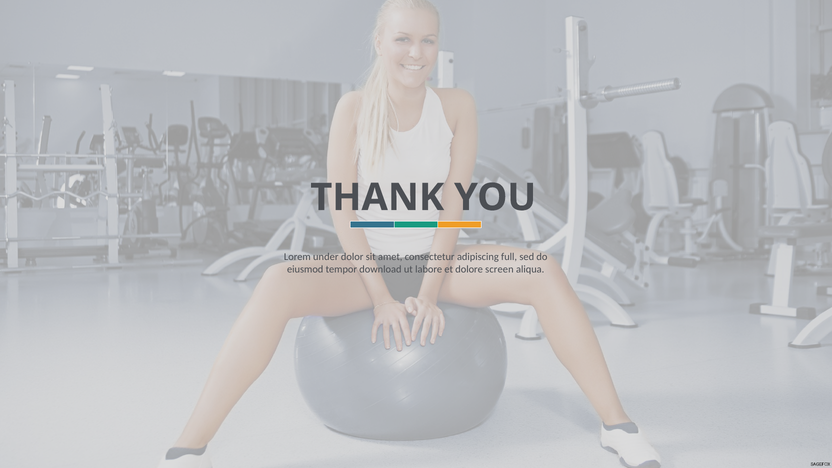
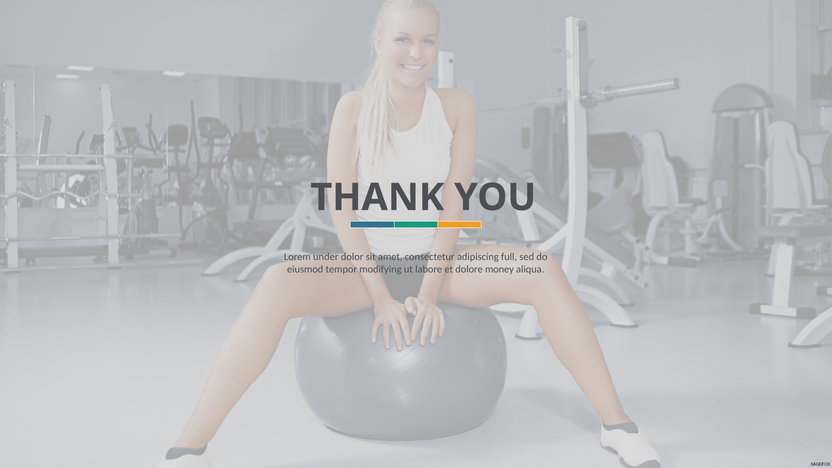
download: download -> modifying (380, 269)
screen: screen -> money (499, 269)
